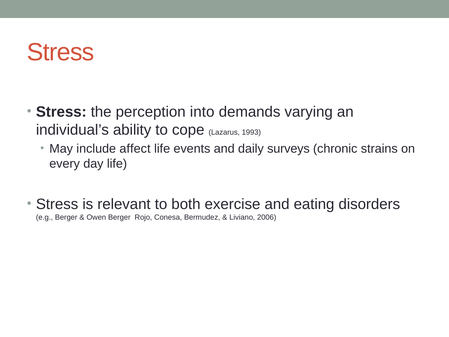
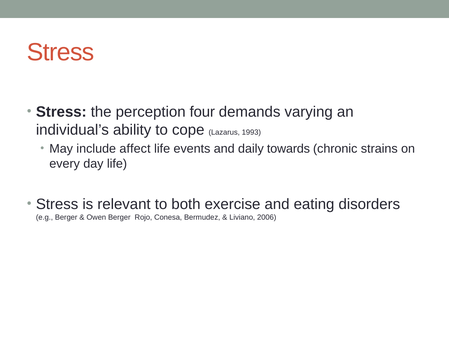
into: into -> four (202, 112)
surveys: surveys -> towards (288, 149)
